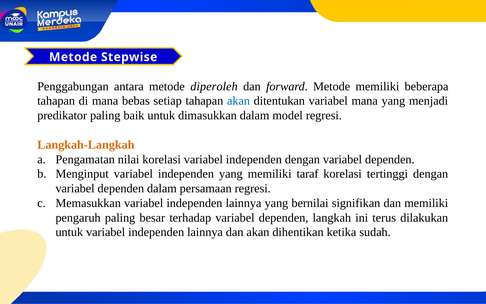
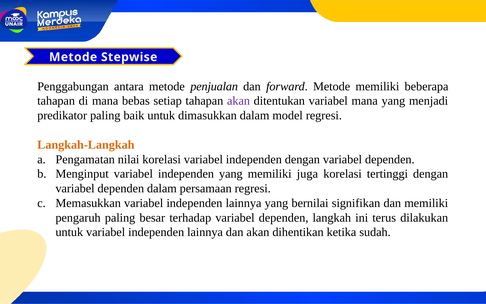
diperoleh: diperoleh -> penjualan (214, 86)
akan colour: blue -> purple (238, 101)
taraf: taraf -> juga (307, 174)
